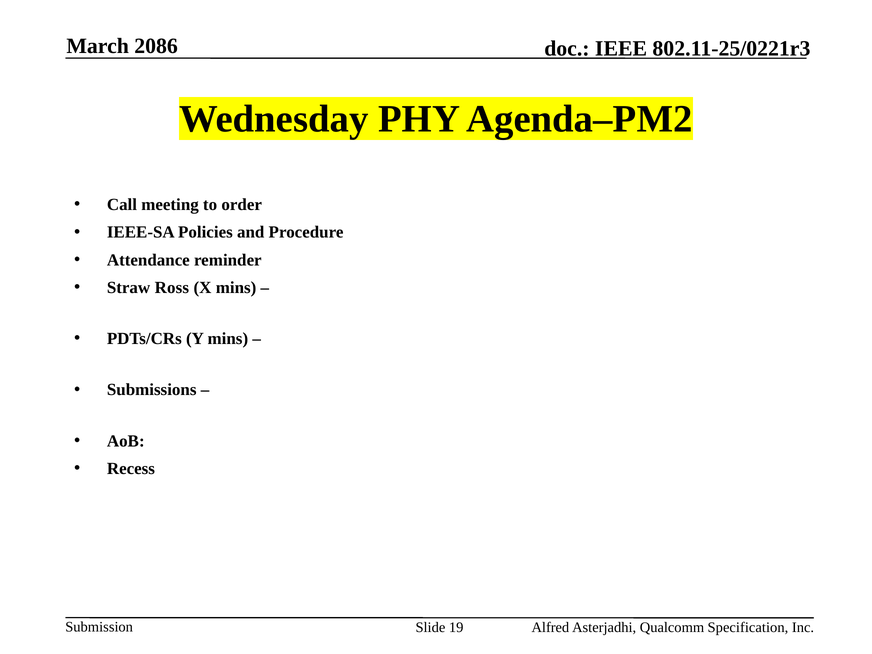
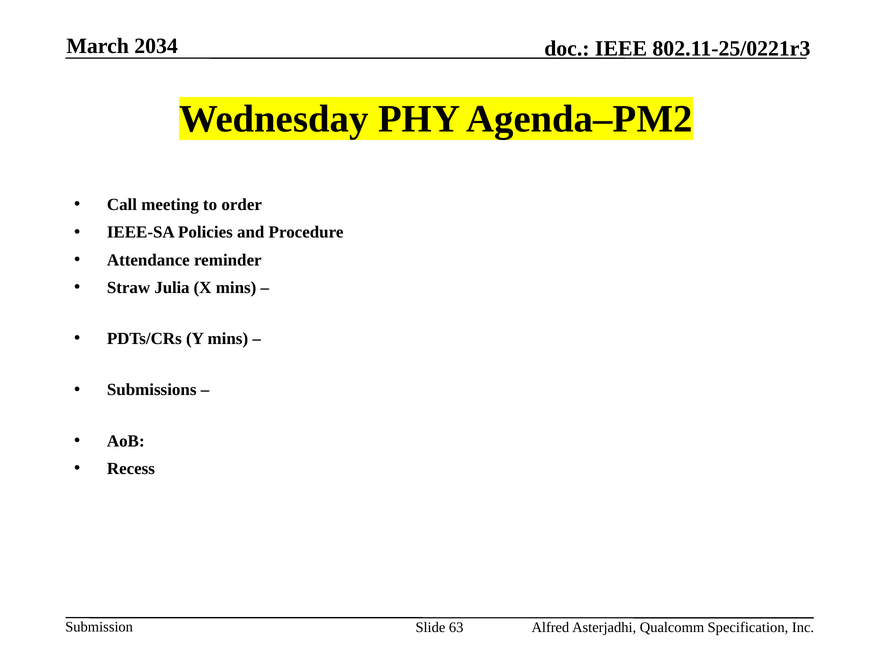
2086: 2086 -> 2034 (156, 46)
Ross: Ross -> Julia (172, 288)
19: 19 -> 63 (456, 627)
